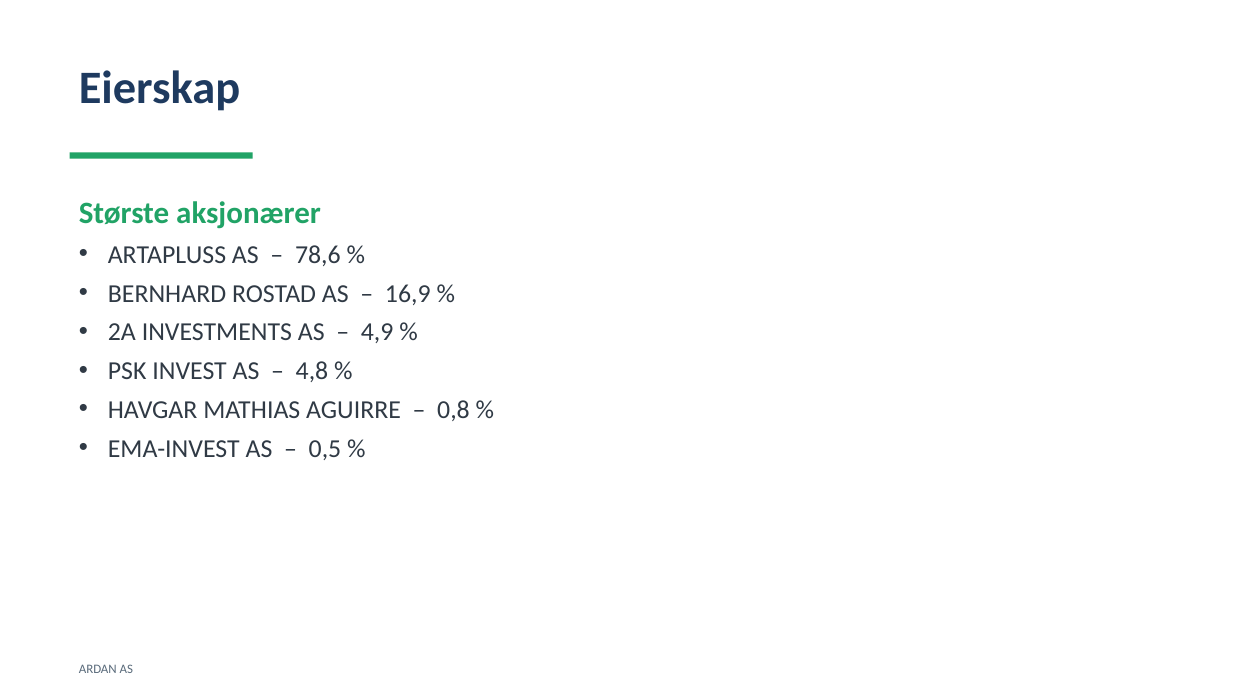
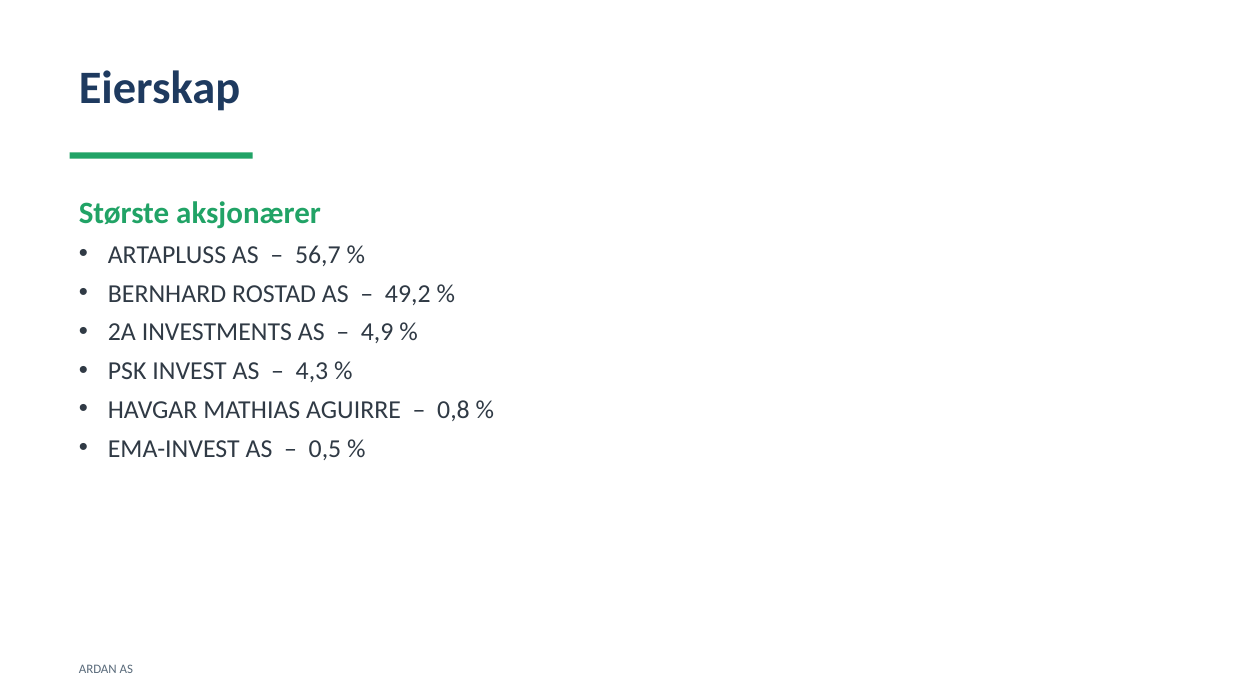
78,6: 78,6 -> 56,7 (318, 255)
16,9: 16,9 -> 49,2 (408, 294)
4,8: 4,8 -> 4,3 (312, 371)
